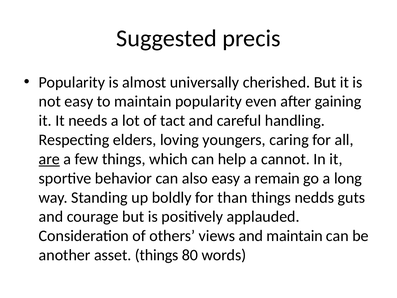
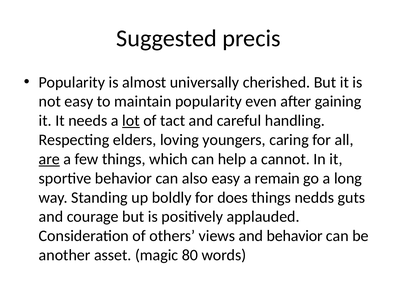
lot underline: none -> present (131, 121)
than: than -> does (233, 197)
and maintain: maintain -> behavior (295, 236)
asset things: things -> magic (157, 255)
